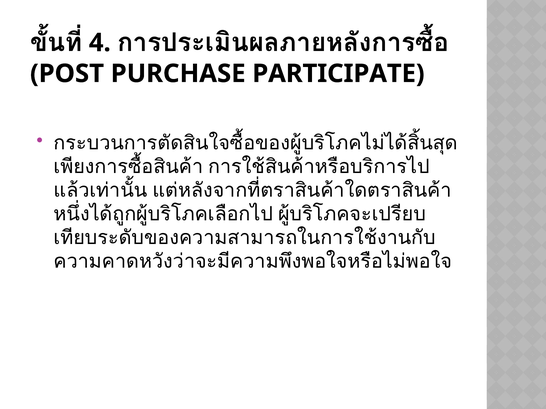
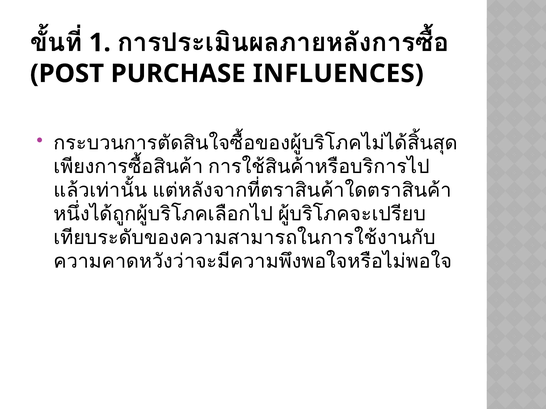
4: 4 -> 1 (100, 43)
PARTICIPATE: PARTICIPATE -> INFLUENCES (338, 74)
